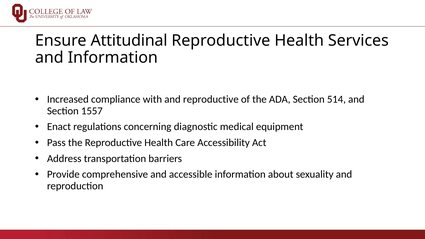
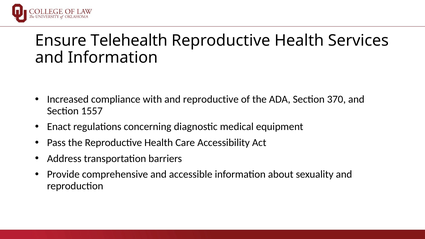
Attitudinal: Attitudinal -> Telehealth (129, 40)
514: 514 -> 370 (336, 99)
